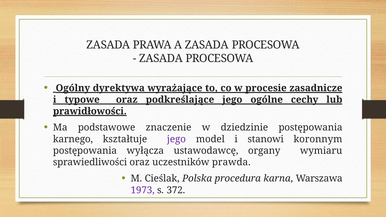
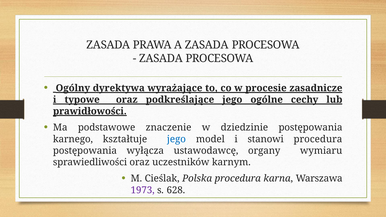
jego colour: purple -> blue (176, 139)
stanowi koronnym: koronnym -> procedura (318, 139)
prawda: prawda -> karnym (231, 162)
372: 372 -> 628 (176, 190)
